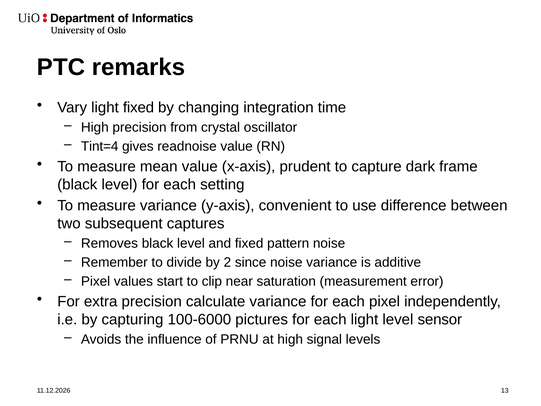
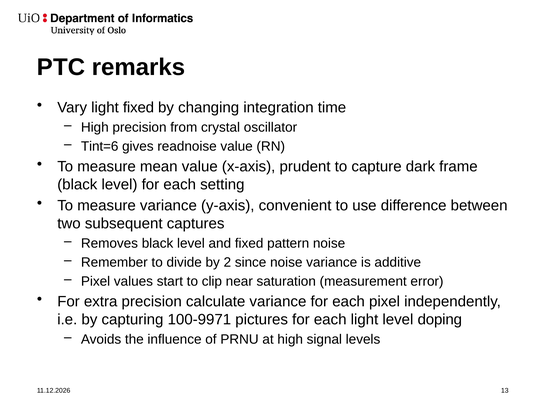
Tint=4: Tint=4 -> Tint=6 (100, 146)
100-6000: 100-6000 -> 100-9971 (199, 319)
sensor: sensor -> doping (440, 319)
